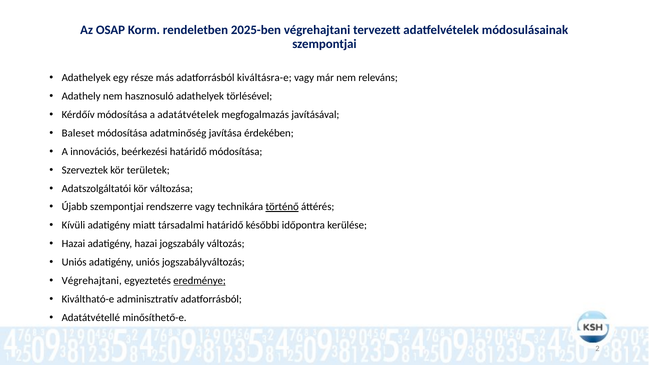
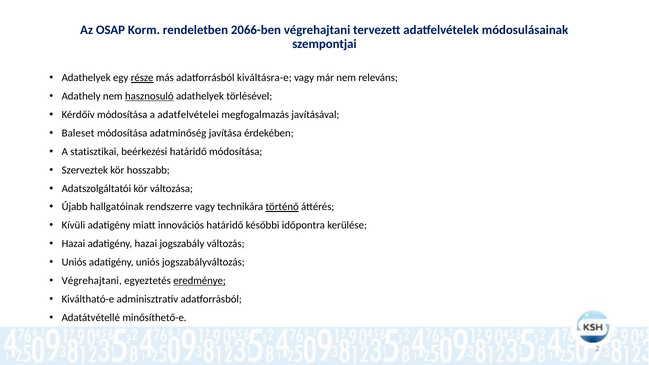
2025-ben: 2025-ben -> 2066-ben (256, 30)
része underline: none -> present (142, 78)
hasznosuló underline: none -> present (149, 96)
adatátvételek: adatátvételek -> adatfelvételei (188, 115)
innovációs: innovációs -> statisztikai (95, 152)
területek: területek -> hosszabb (148, 170)
Újabb szempontjai: szempontjai -> hallgatóinak (117, 207)
társadalmi: társadalmi -> innovációs (181, 225)
